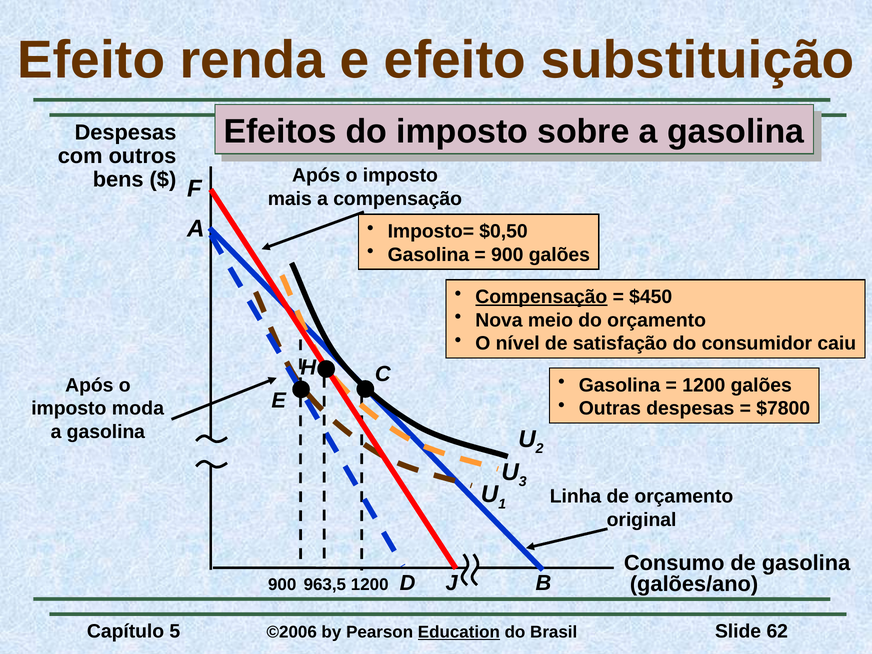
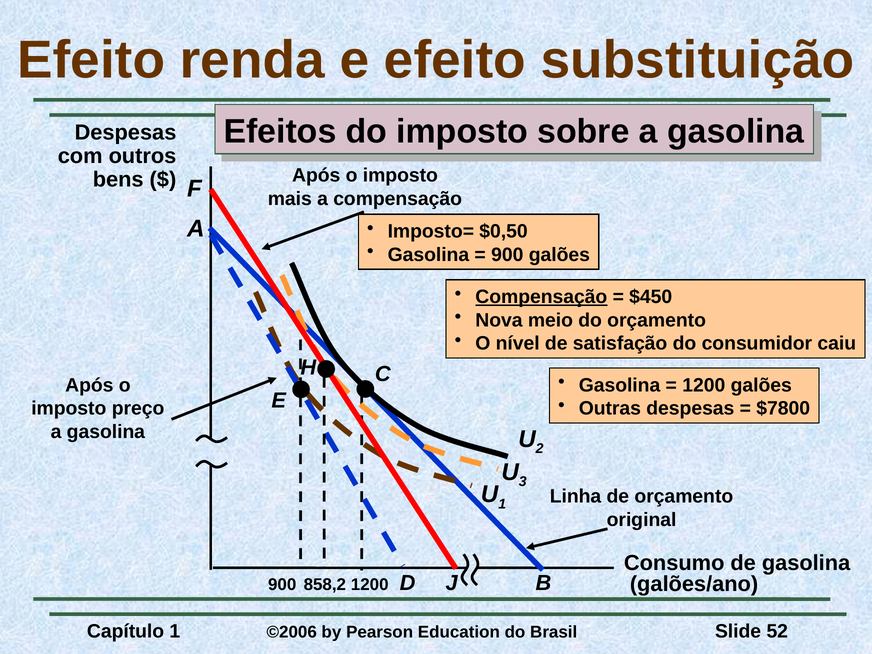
moda: moda -> preço (138, 409)
963,5: 963,5 -> 858,2 (325, 584)
Capítulo 5: 5 -> 1 (175, 632)
Education underline: present -> none (459, 632)
62: 62 -> 52 (777, 632)
